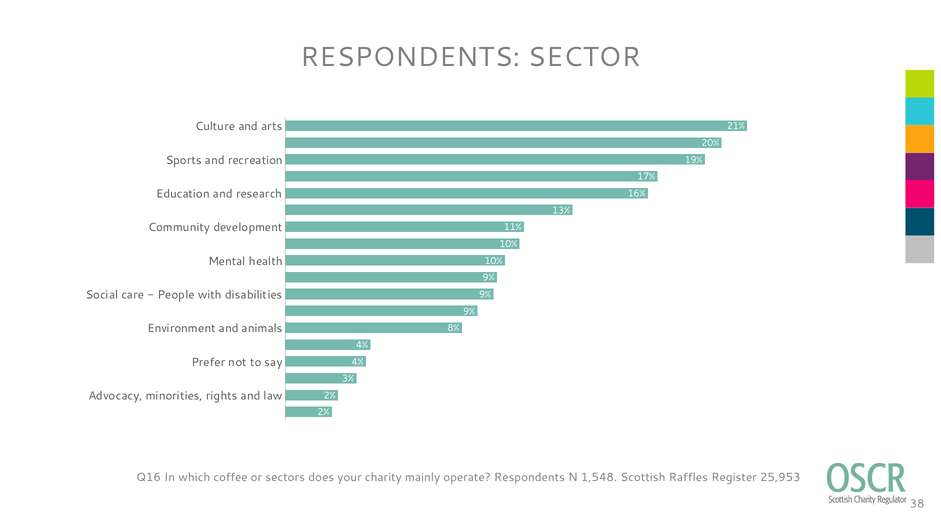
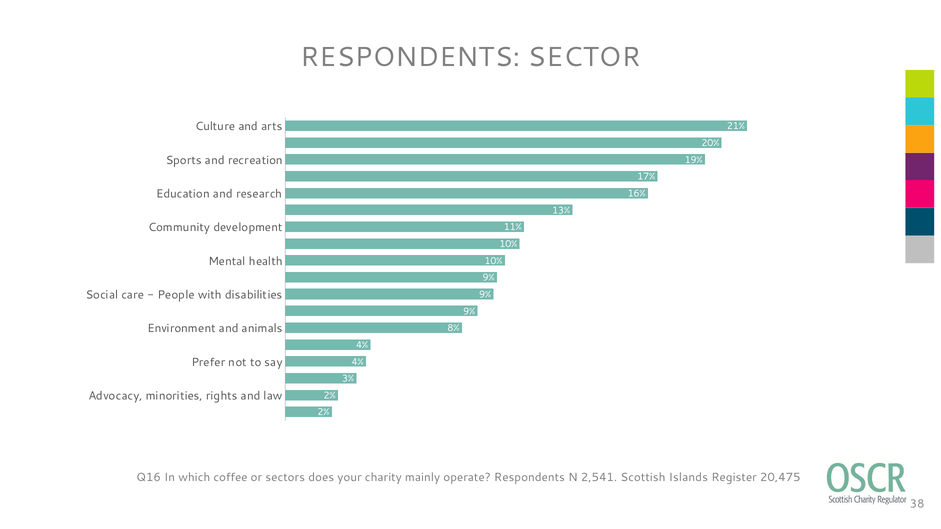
1,548: 1,548 -> 2,541 (599, 477)
Raffles: Raffles -> Islands (688, 477)
25,953: 25,953 -> 20,475 (780, 477)
